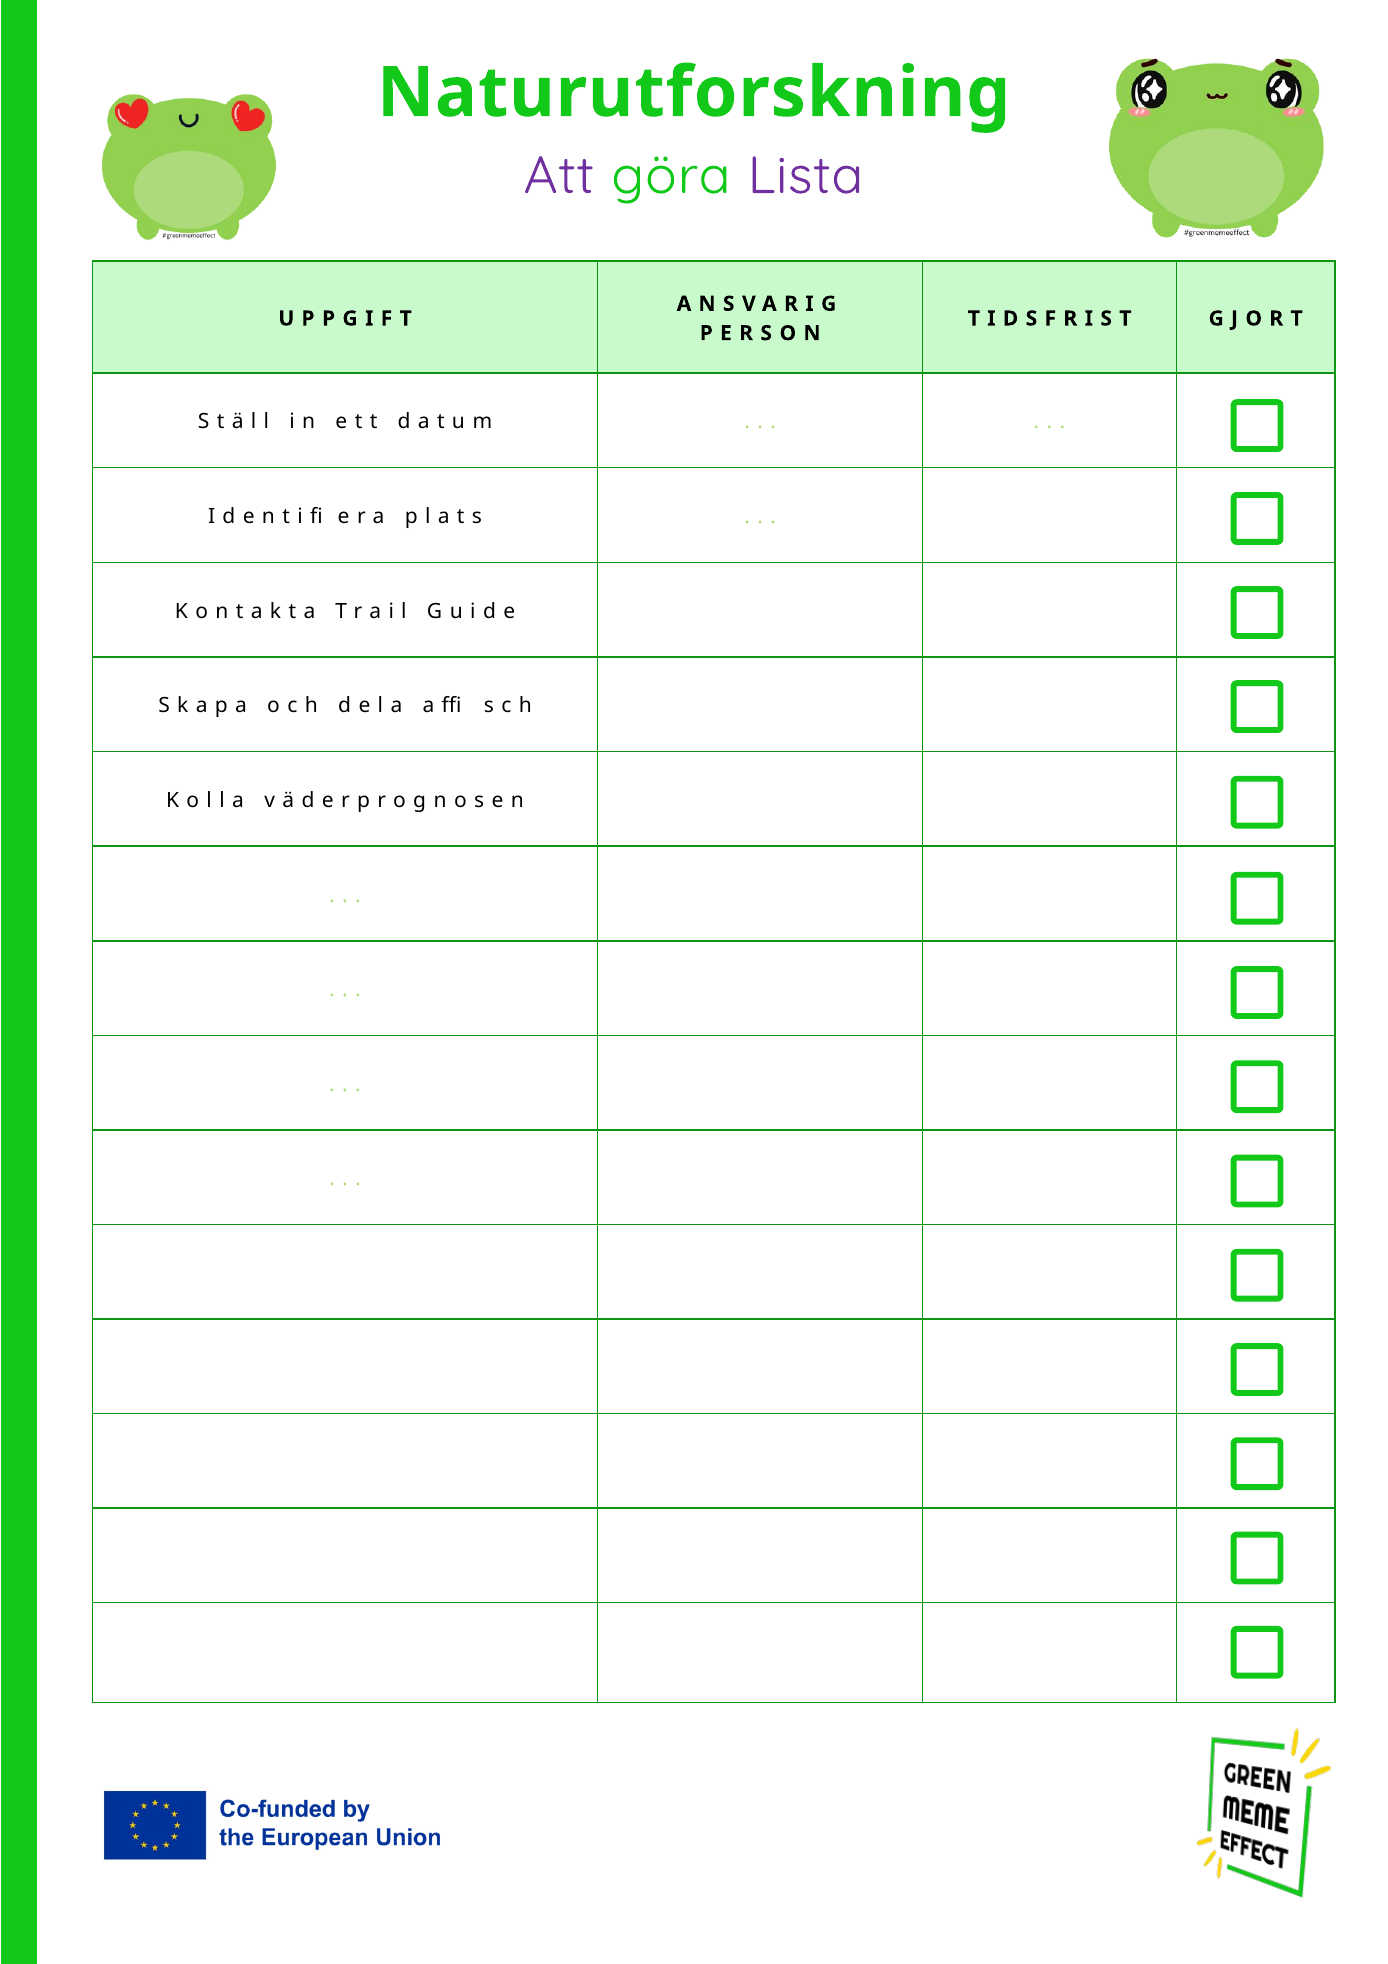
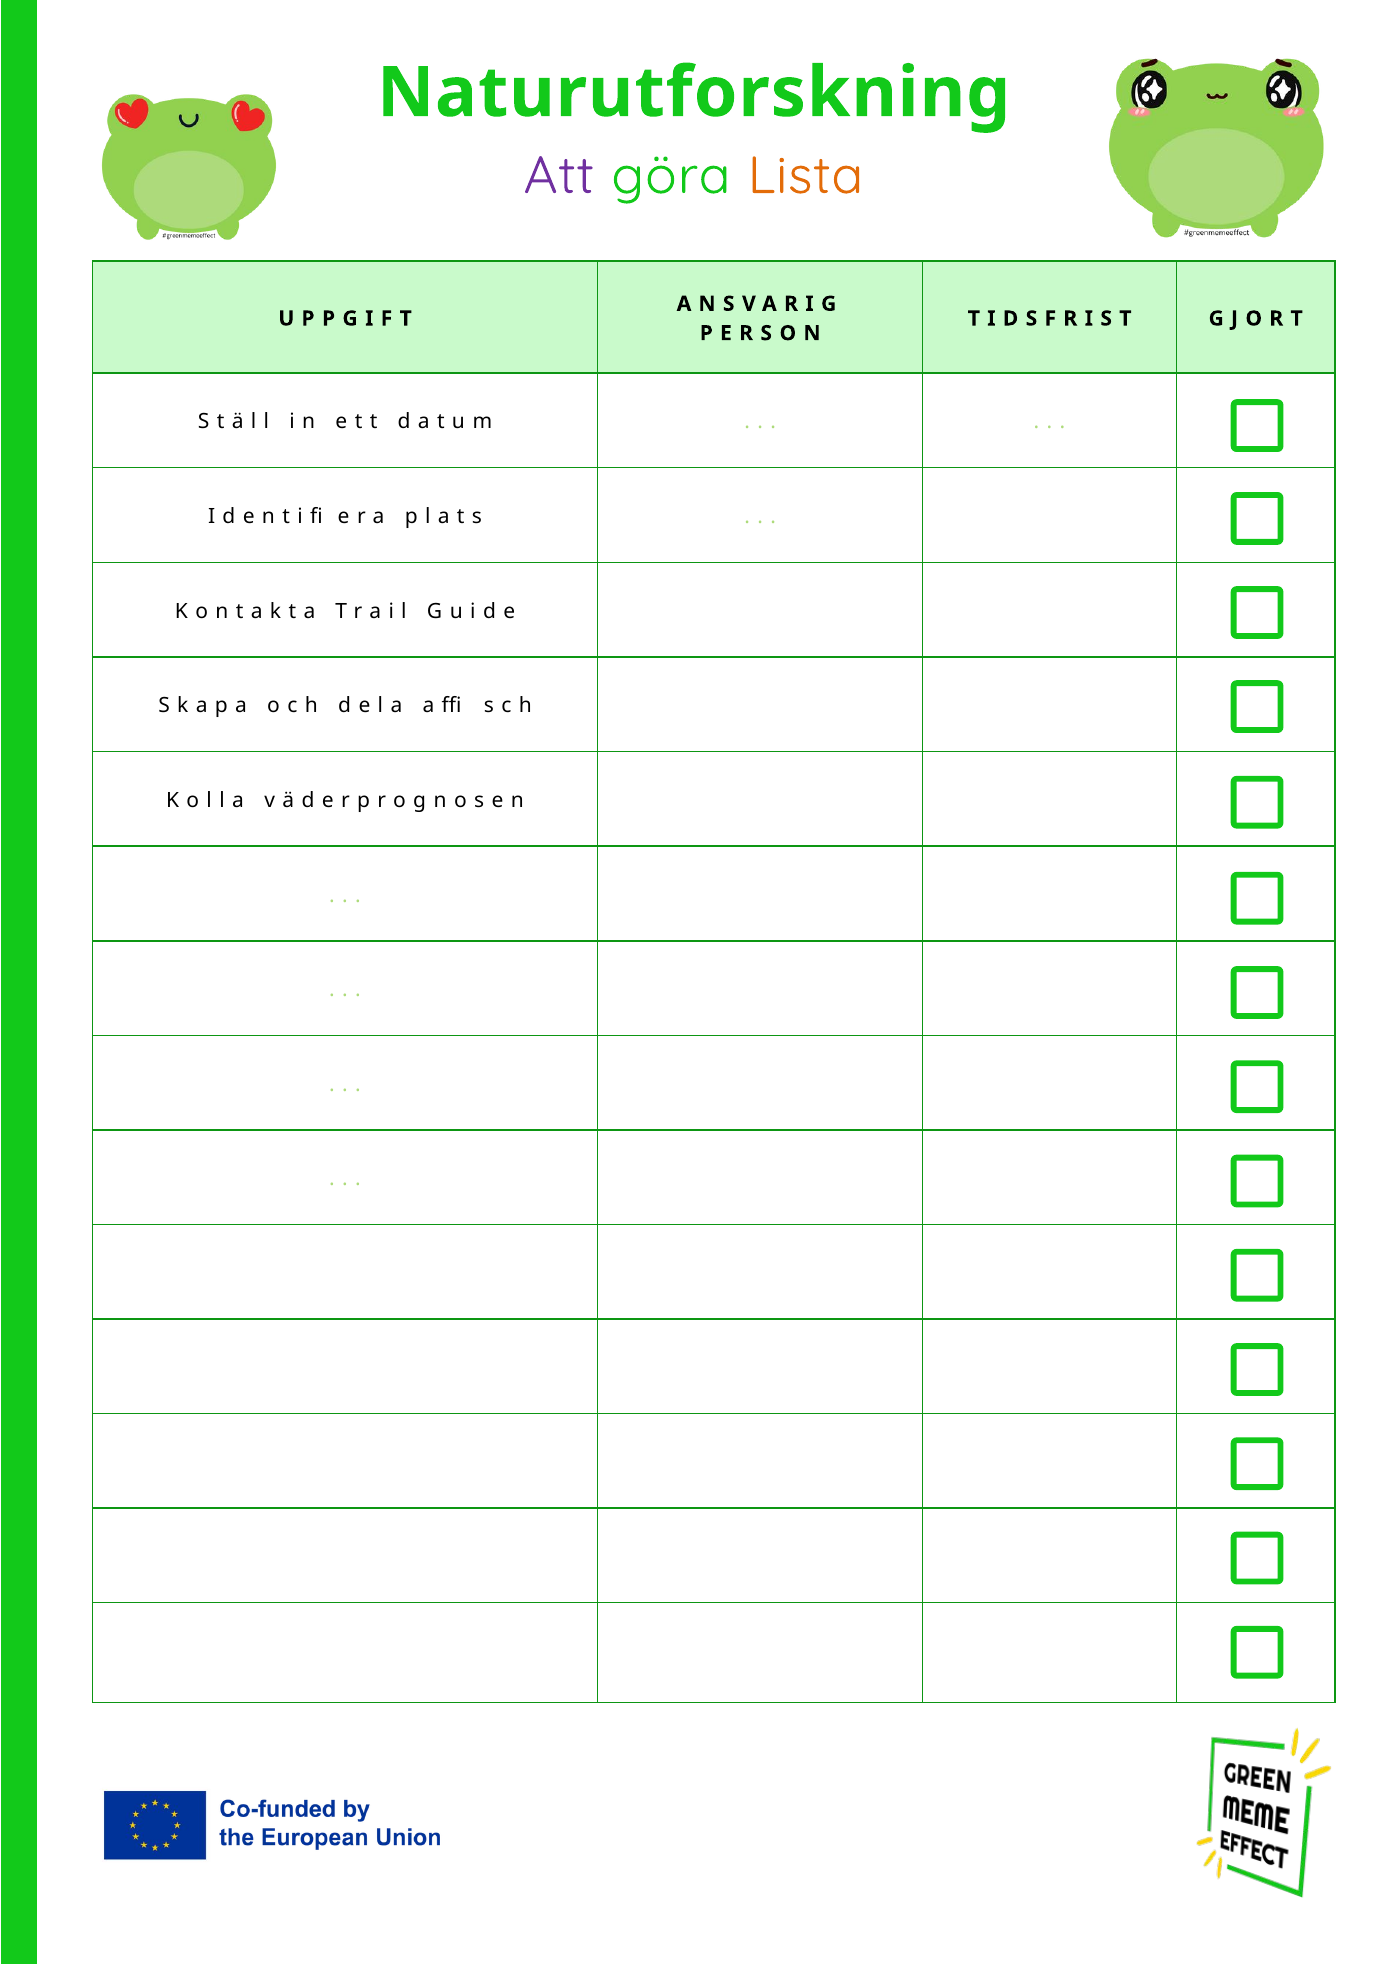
Lista colour: purple -> orange (805, 176)
